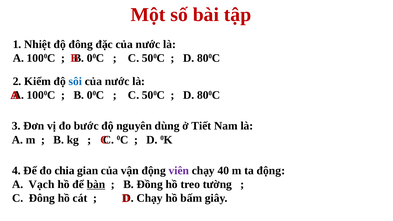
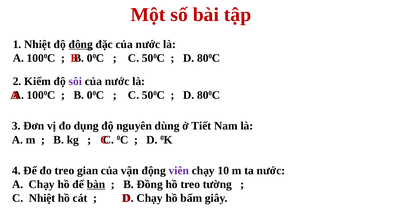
đông underline: none -> present (81, 44)
sôi colour: blue -> purple (75, 81)
bước: bước -> dụng (86, 126)
đo chia: chia -> treo (64, 171)
40: 40 -> 10 (223, 171)
ta động: động -> nước (271, 171)
A Vạch: Vạch -> Chạy (42, 184)
C Đông: Đông -> Nhiệt (42, 198)
